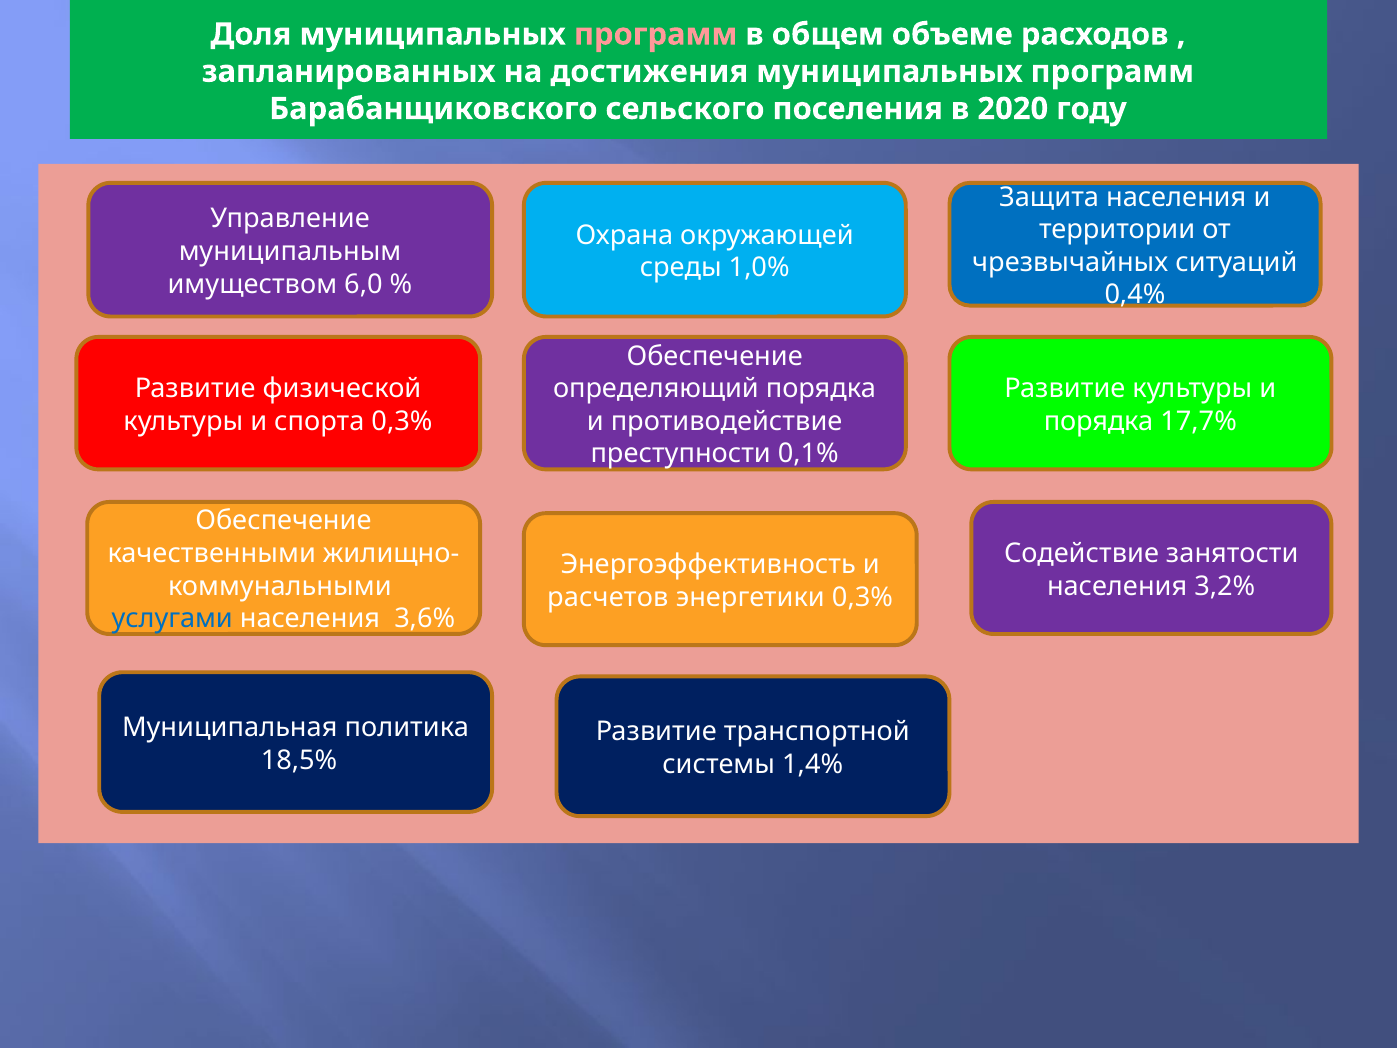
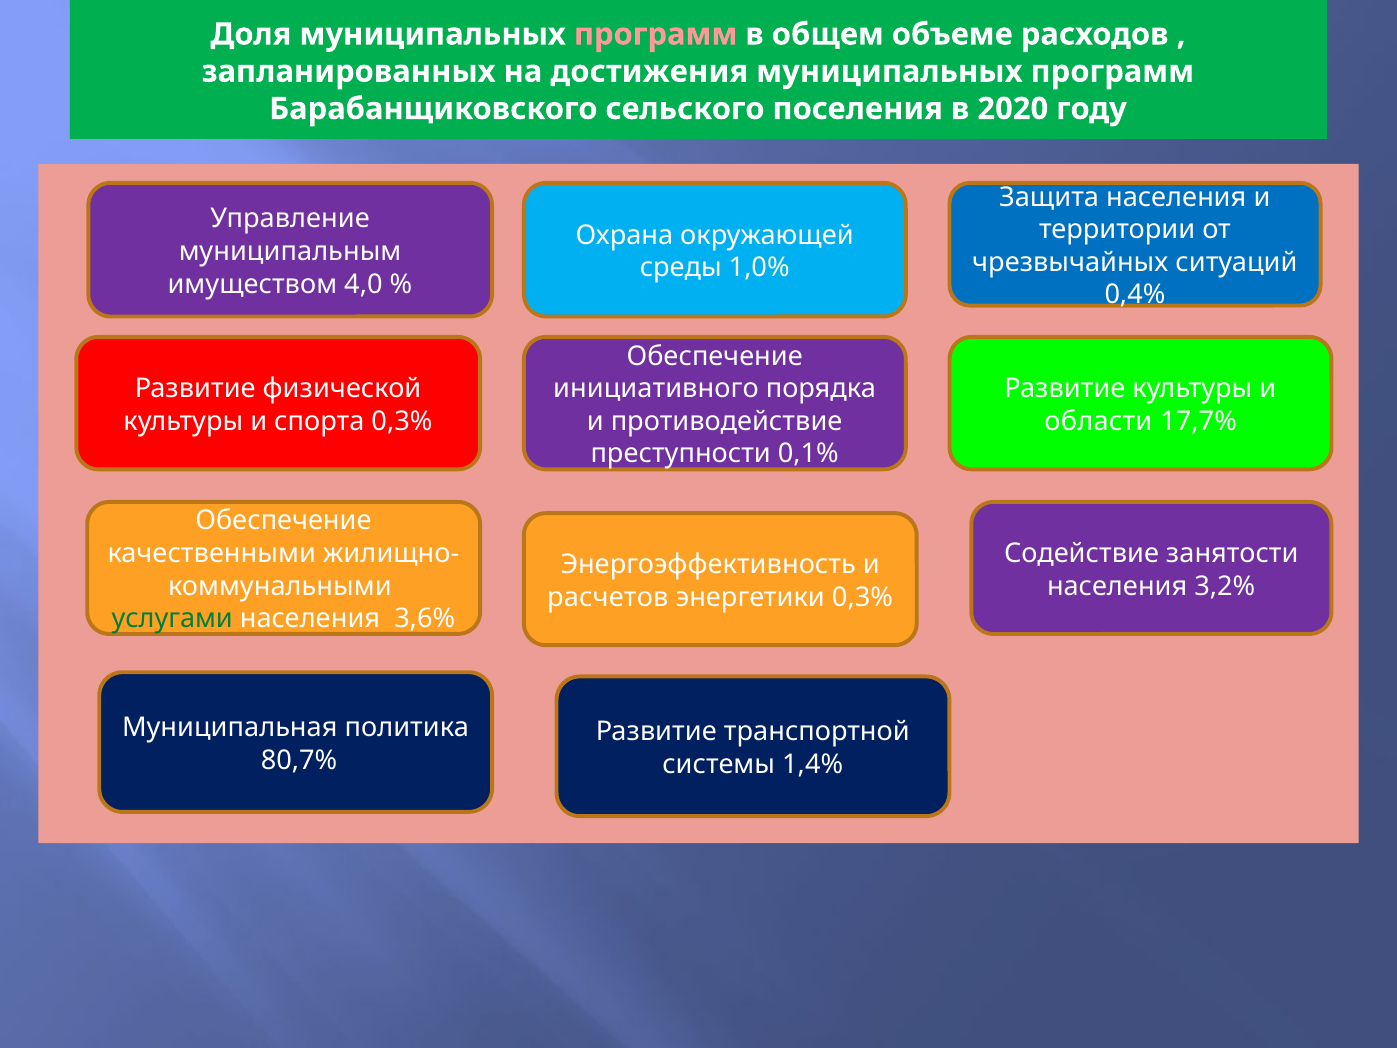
6,0: 6,0 -> 4,0 (363, 284)
определяющий: определяющий -> инициативного (656, 389)
порядка: порядка -> области (1098, 421)
услугами colour: blue -> green (172, 619)
18,5%: 18,5% -> 80,7% (299, 760)
